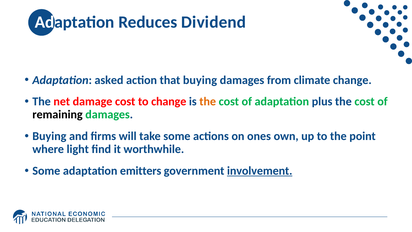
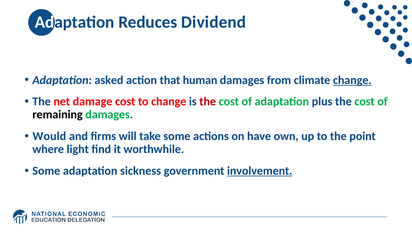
that buying: buying -> human (200, 80)
change underline: none -> present (352, 80)
the colour: orange -> red (208, 102)
Buying: Buying -> Would (49, 136)
ones: ones -> have (259, 136)
emitters: emitters -> sickness (141, 171)
